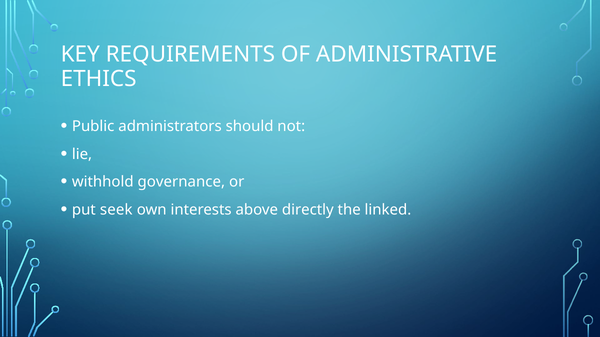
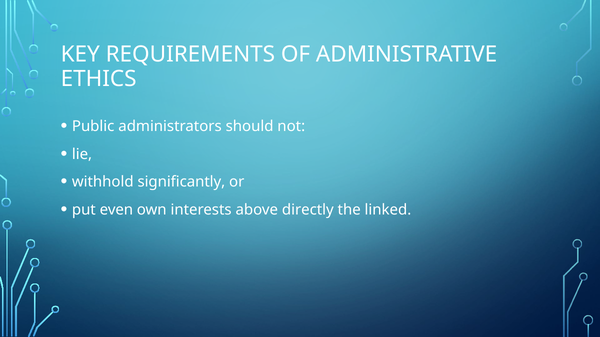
governance: governance -> significantly (181, 182)
seek: seek -> even (116, 210)
